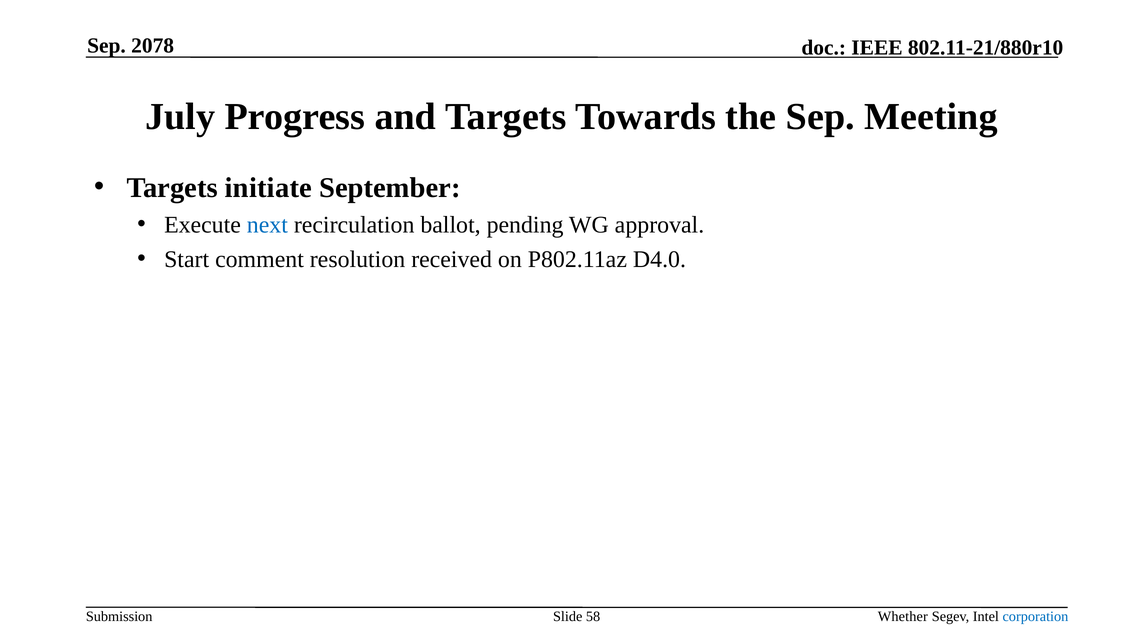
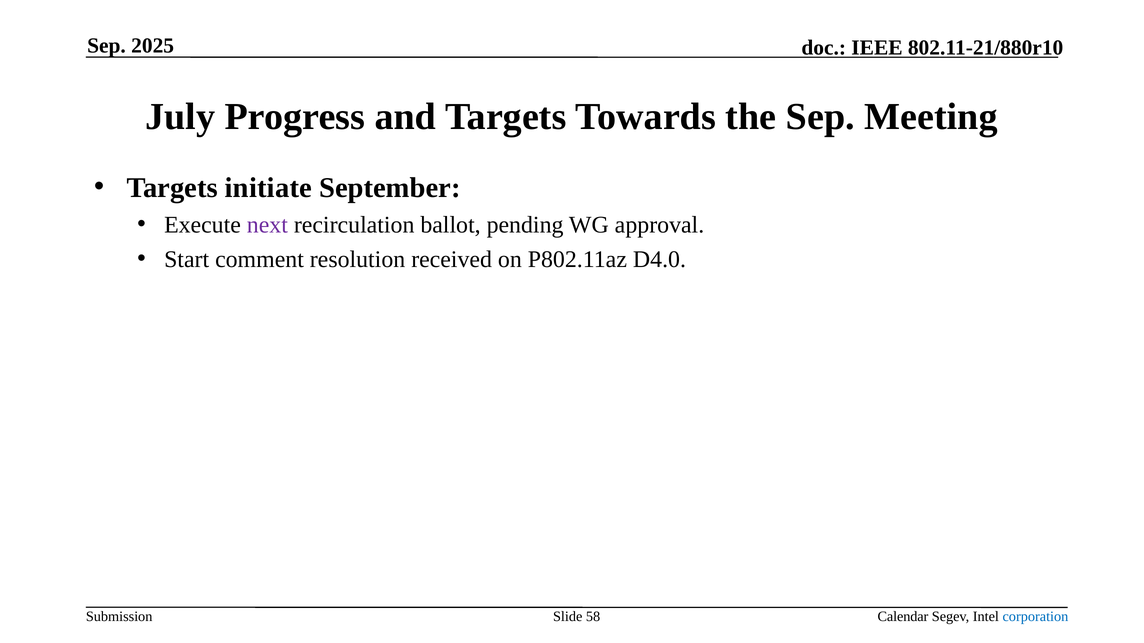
2078: 2078 -> 2025 (153, 45)
next colour: blue -> purple (267, 225)
Whether: Whether -> Calendar (903, 617)
